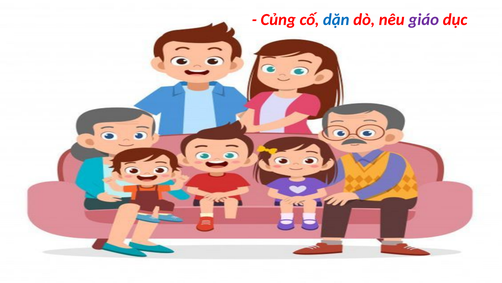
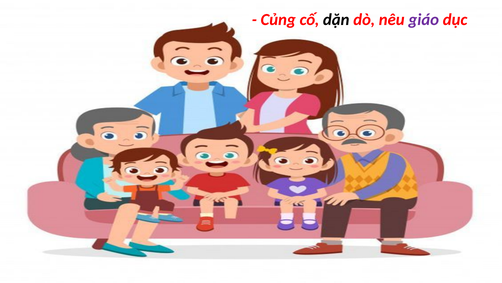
dặn colour: blue -> black (336, 20)
